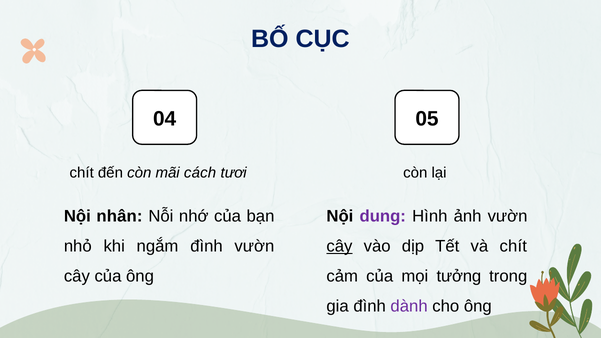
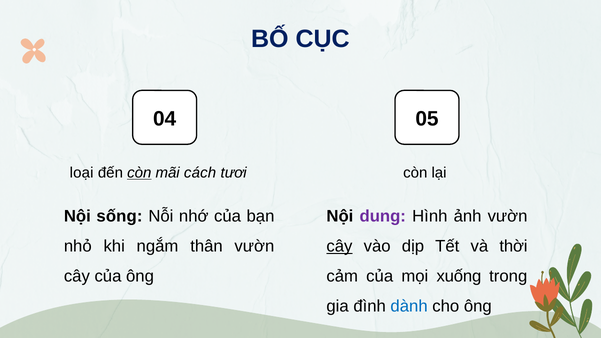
chít: chít -> loại (82, 173)
còn underline: none -> present (139, 173)
nhân: nhân -> sống (119, 216)
ngắm đình: đình -> thân (206, 246)
và chít: chít -> thời (513, 246)
tưởng: tưởng -> xuống (459, 276)
dành colour: purple -> blue (409, 306)
